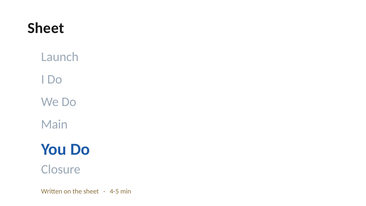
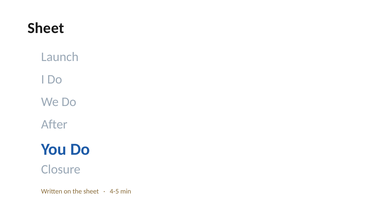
Main: Main -> After (54, 124)
